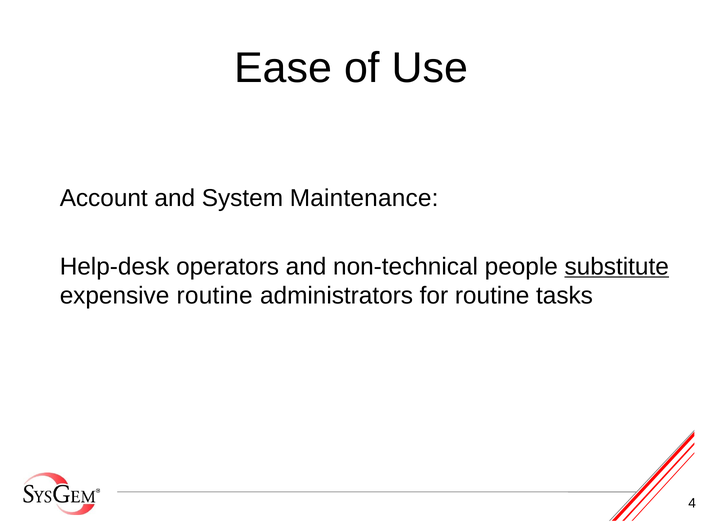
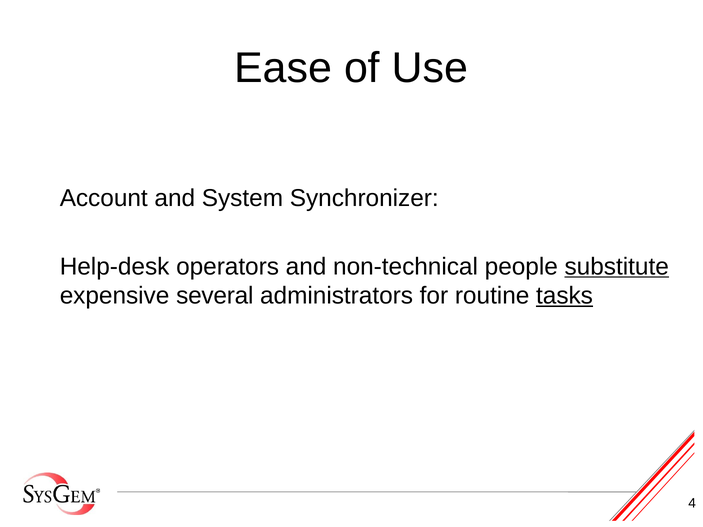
Maintenance: Maintenance -> Synchronizer (364, 198)
expensive routine: routine -> several (215, 296)
tasks underline: none -> present (565, 296)
